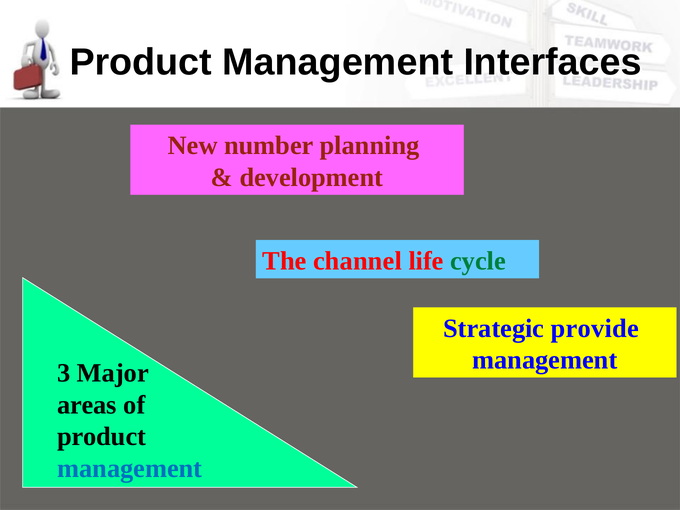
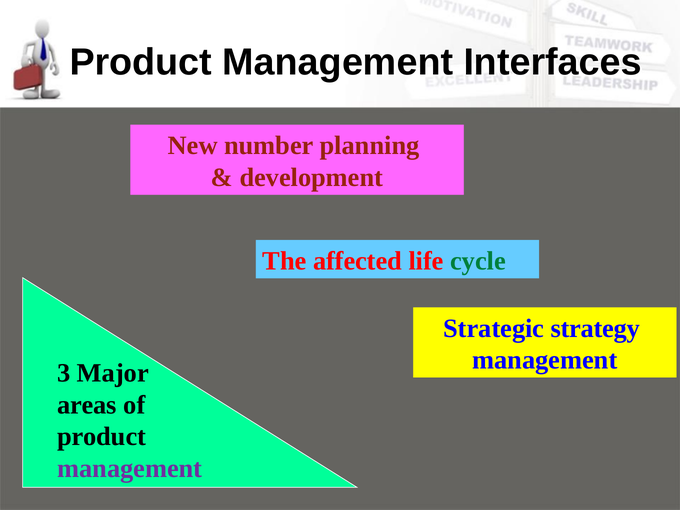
channel: channel -> affected (358, 261)
provide: provide -> strategy (595, 328)
management colour: blue -> purple (130, 468)
